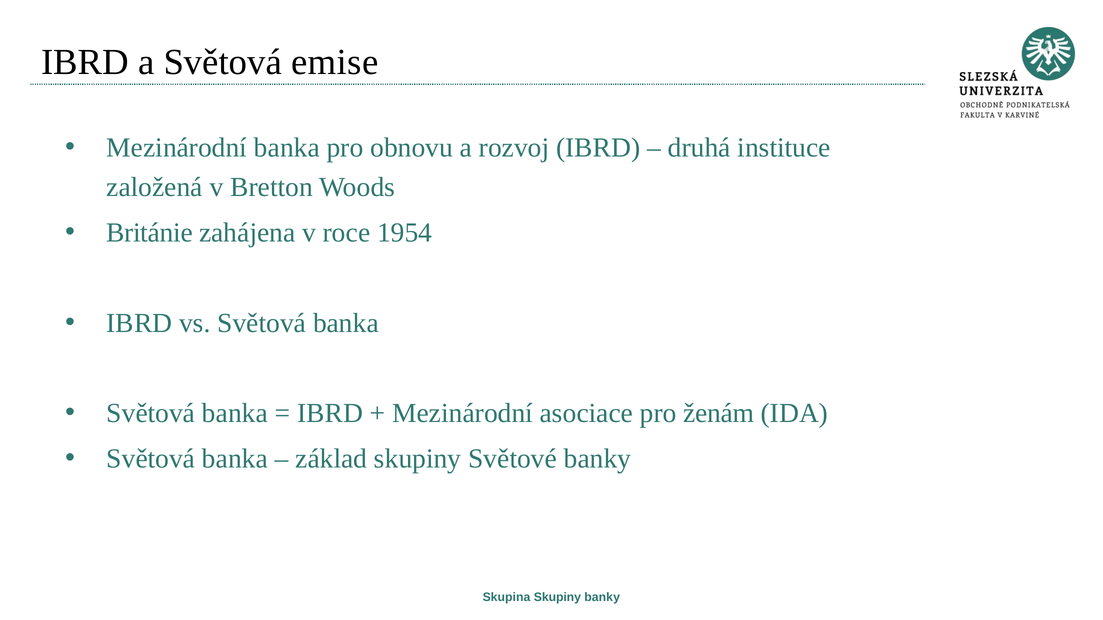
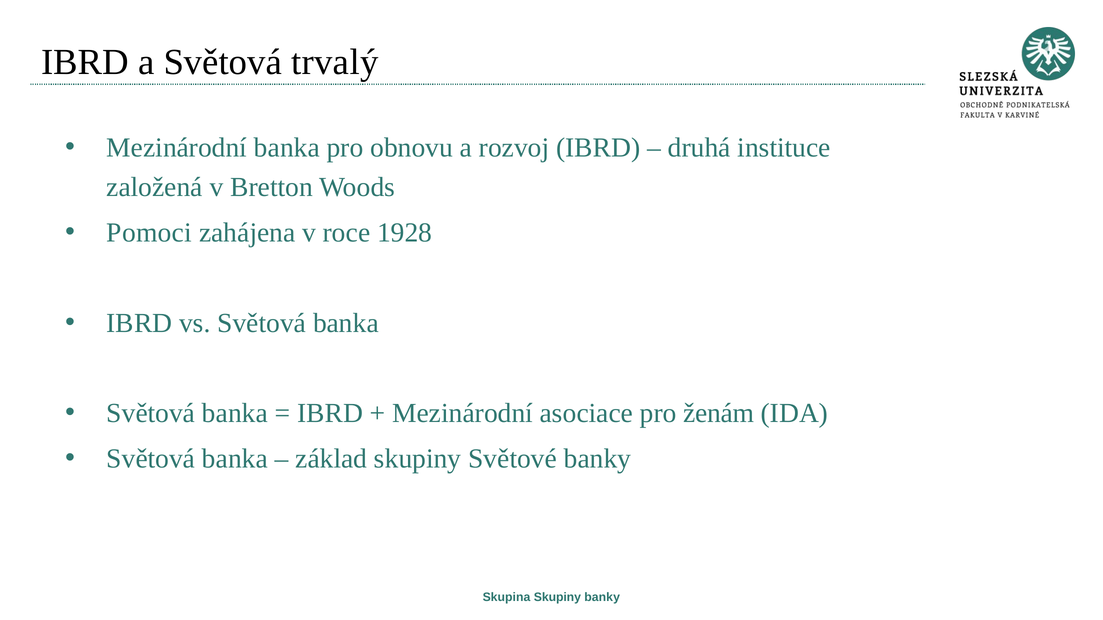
emise: emise -> trvalý (335, 62)
Británie: Británie -> Pomoci (149, 233)
1954: 1954 -> 1928 (405, 233)
